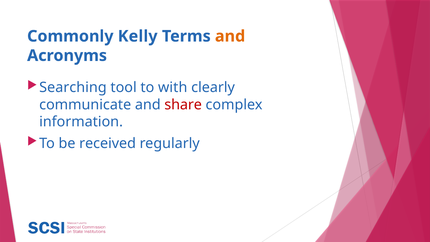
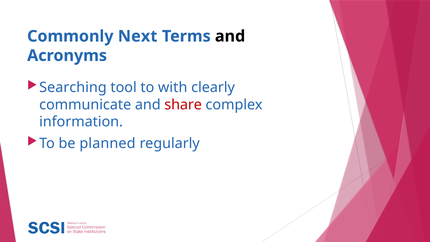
Kelly: Kelly -> Next (138, 36)
and colour: orange -> black (230, 36)
received: received -> planned (107, 144)
